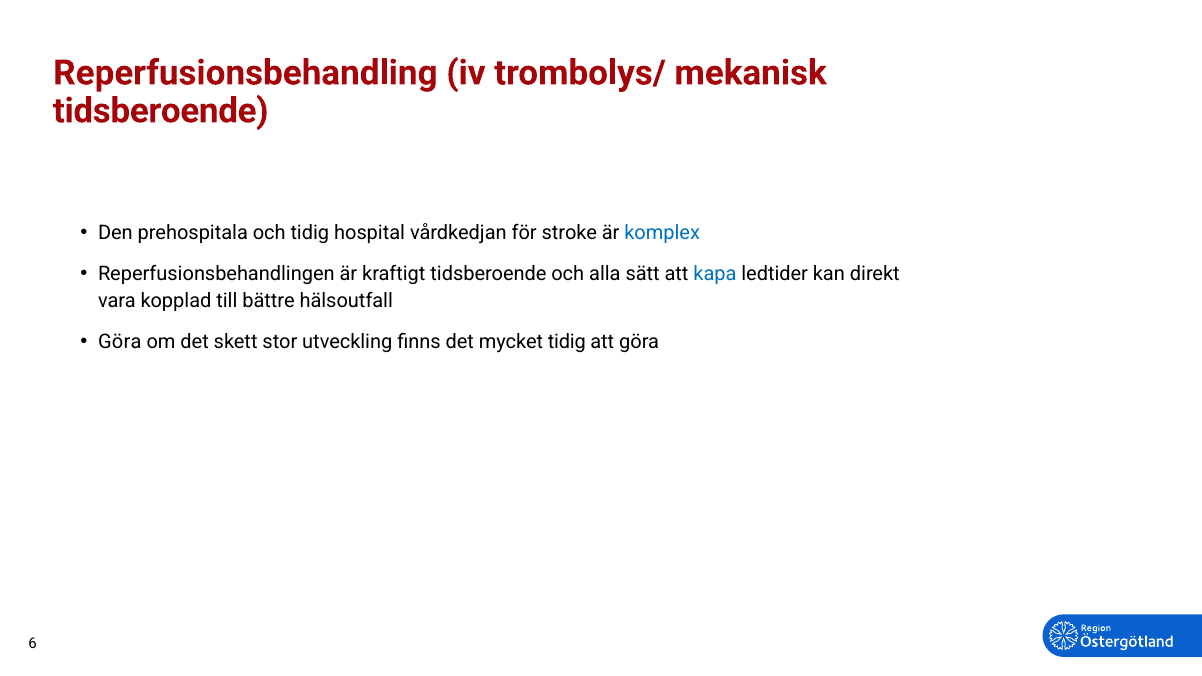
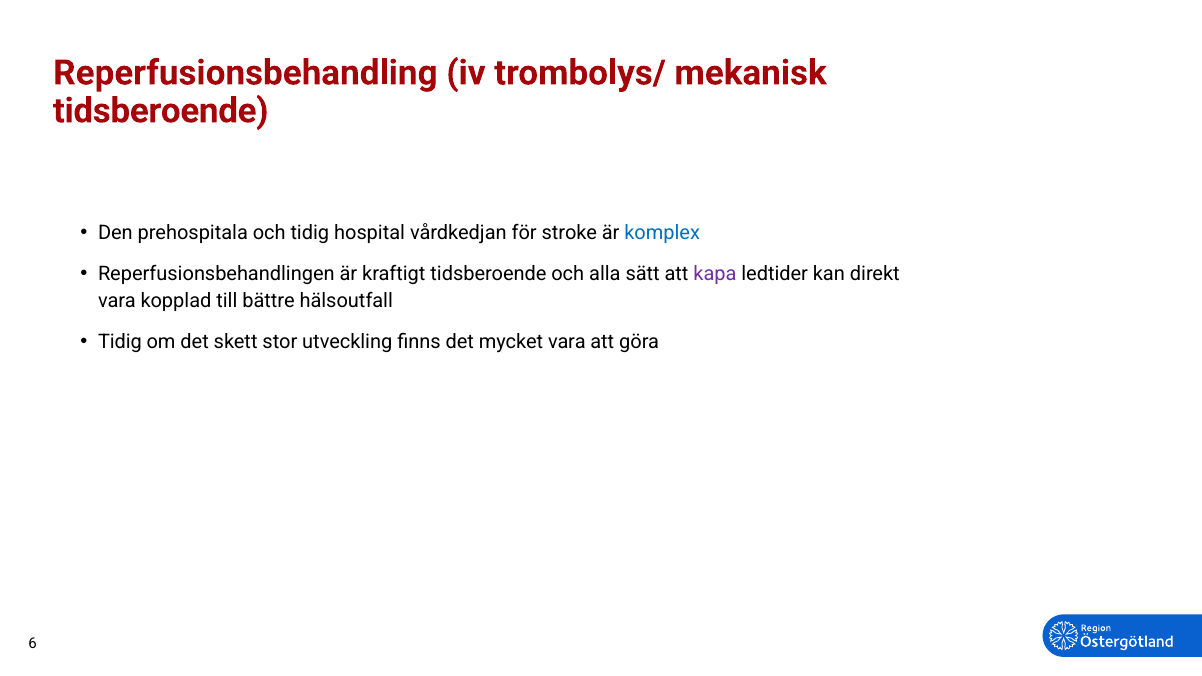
kapa colour: blue -> purple (715, 274)
Göra: Göra -> Tidig (120, 342)
mycket tidig: tidig -> vara (567, 342)
